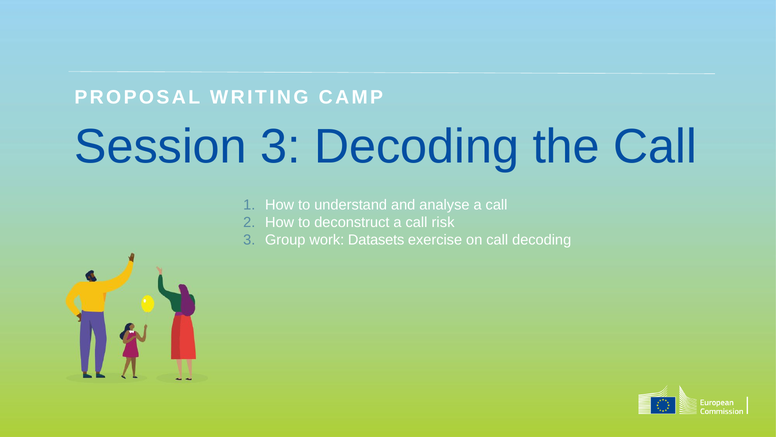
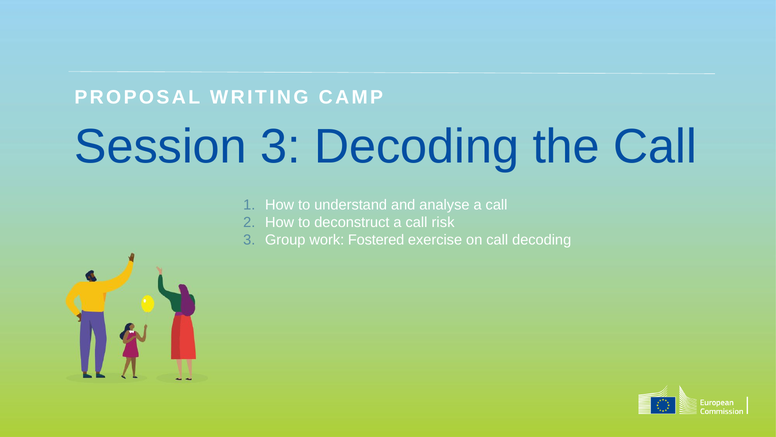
Datasets: Datasets -> Fostered (376, 240)
